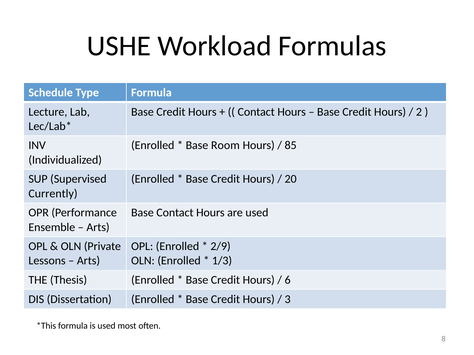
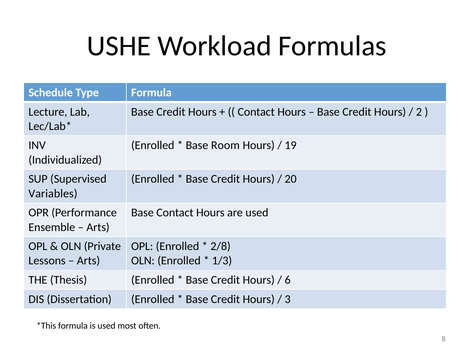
85: 85 -> 19 (291, 146)
Currently: Currently -> Variables (53, 194)
2/9: 2/9 -> 2/8 (221, 247)
